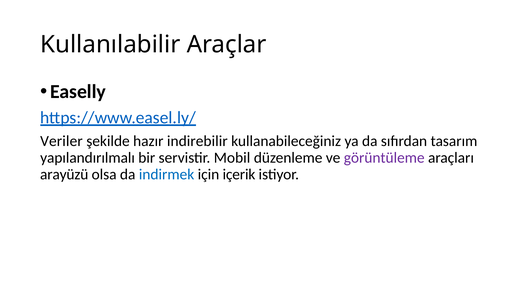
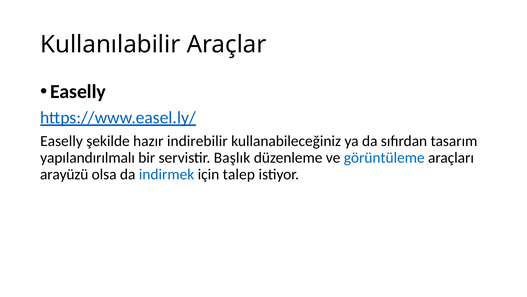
Veriler: Veriler -> Easelly (62, 141)
Mobil: Mobil -> Başlık (232, 157)
görüntüleme colour: purple -> blue (384, 157)
içerik: içerik -> talep (239, 174)
